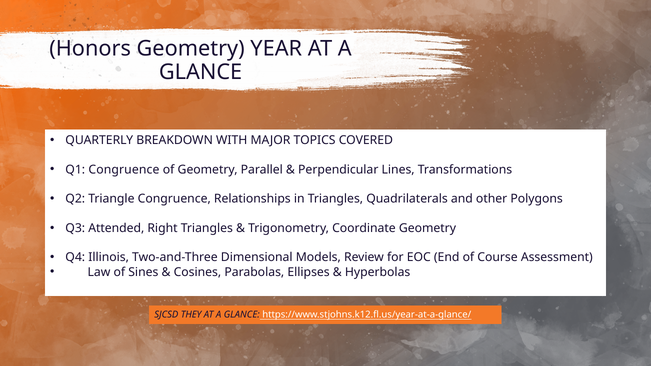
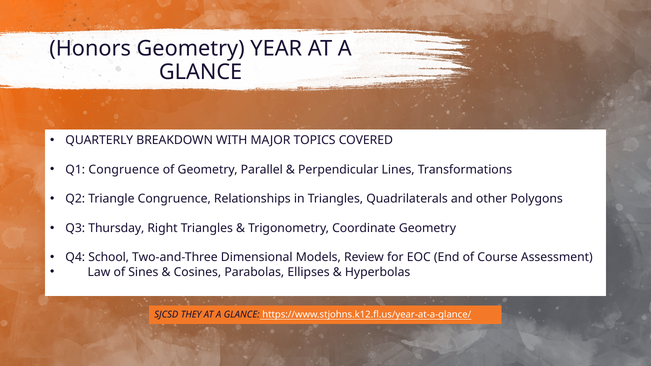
Attended: Attended -> Thursday (116, 228)
Illinois: Illinois -> School (109, 258)
